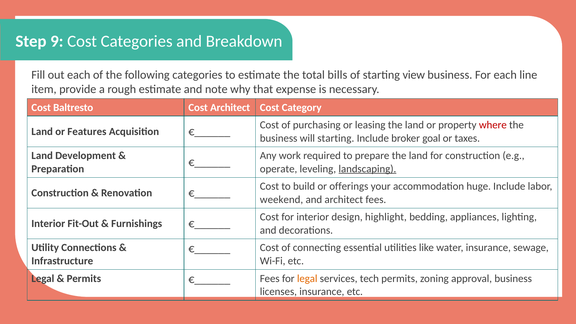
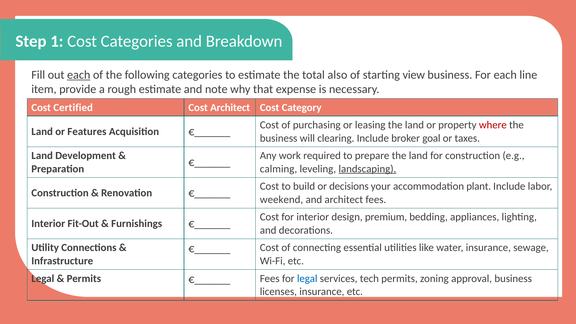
9: 9 -> 1 (57, 41)
each underline: none -> present (79, 75)
bills: bills -> also (337, 75)
Baltresto: Baltresto -> Certified (73, 107)
will starting: starting -> clearing (336, 138)
operate: operate -> calming (279, 169)
offerings: offerings -> decisions (349, 186)
huge: huge -> plant (479, 186)
highlight: highlight -> premium (386, 217)
legal colour: orange -> blue (307, 278)
